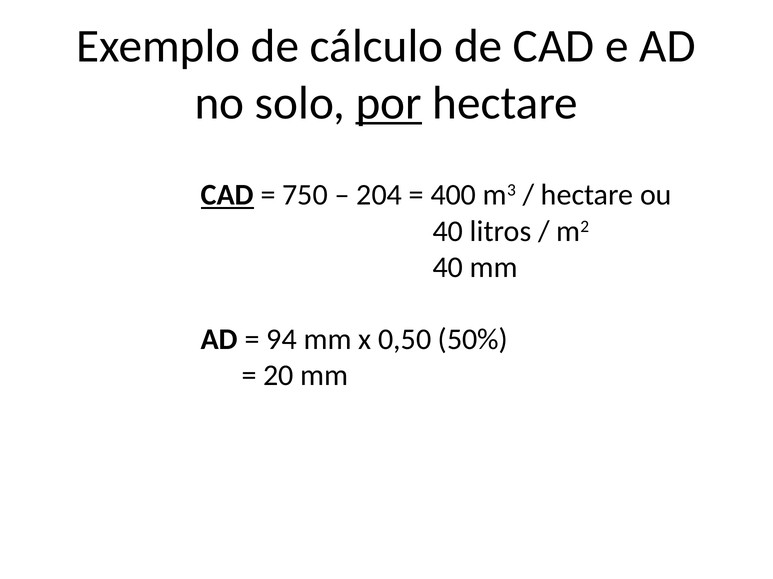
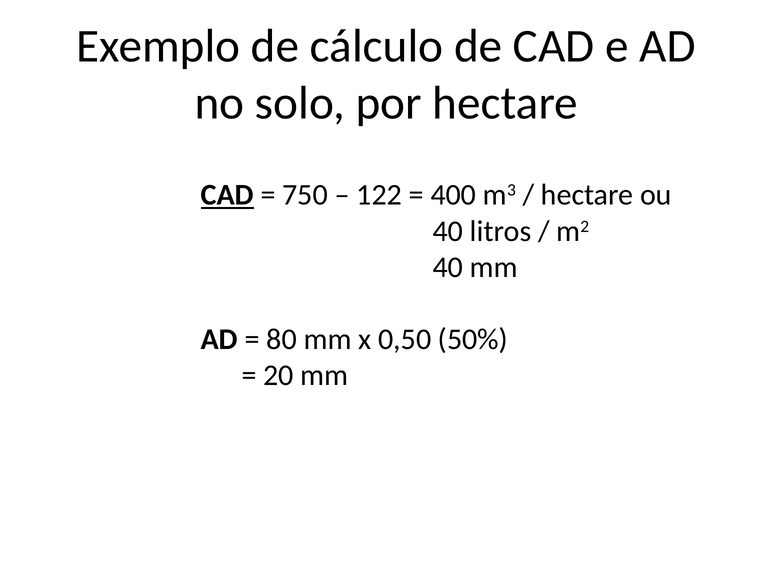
por underline: present -> none (389, 103)
204: 204 -> 122 (379, 195)
94: 94 -> 80 (282, 340)
